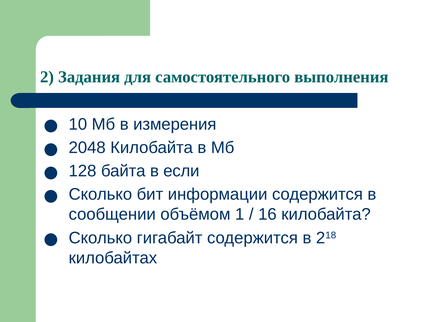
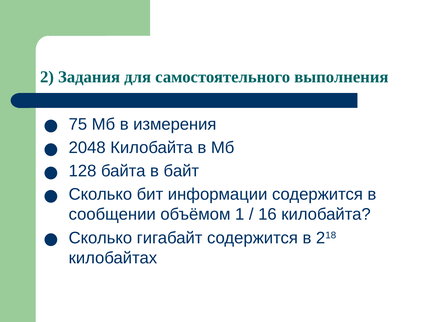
10: 10 -> 75 (78, 124)
если: если -> байт (181, 171)
